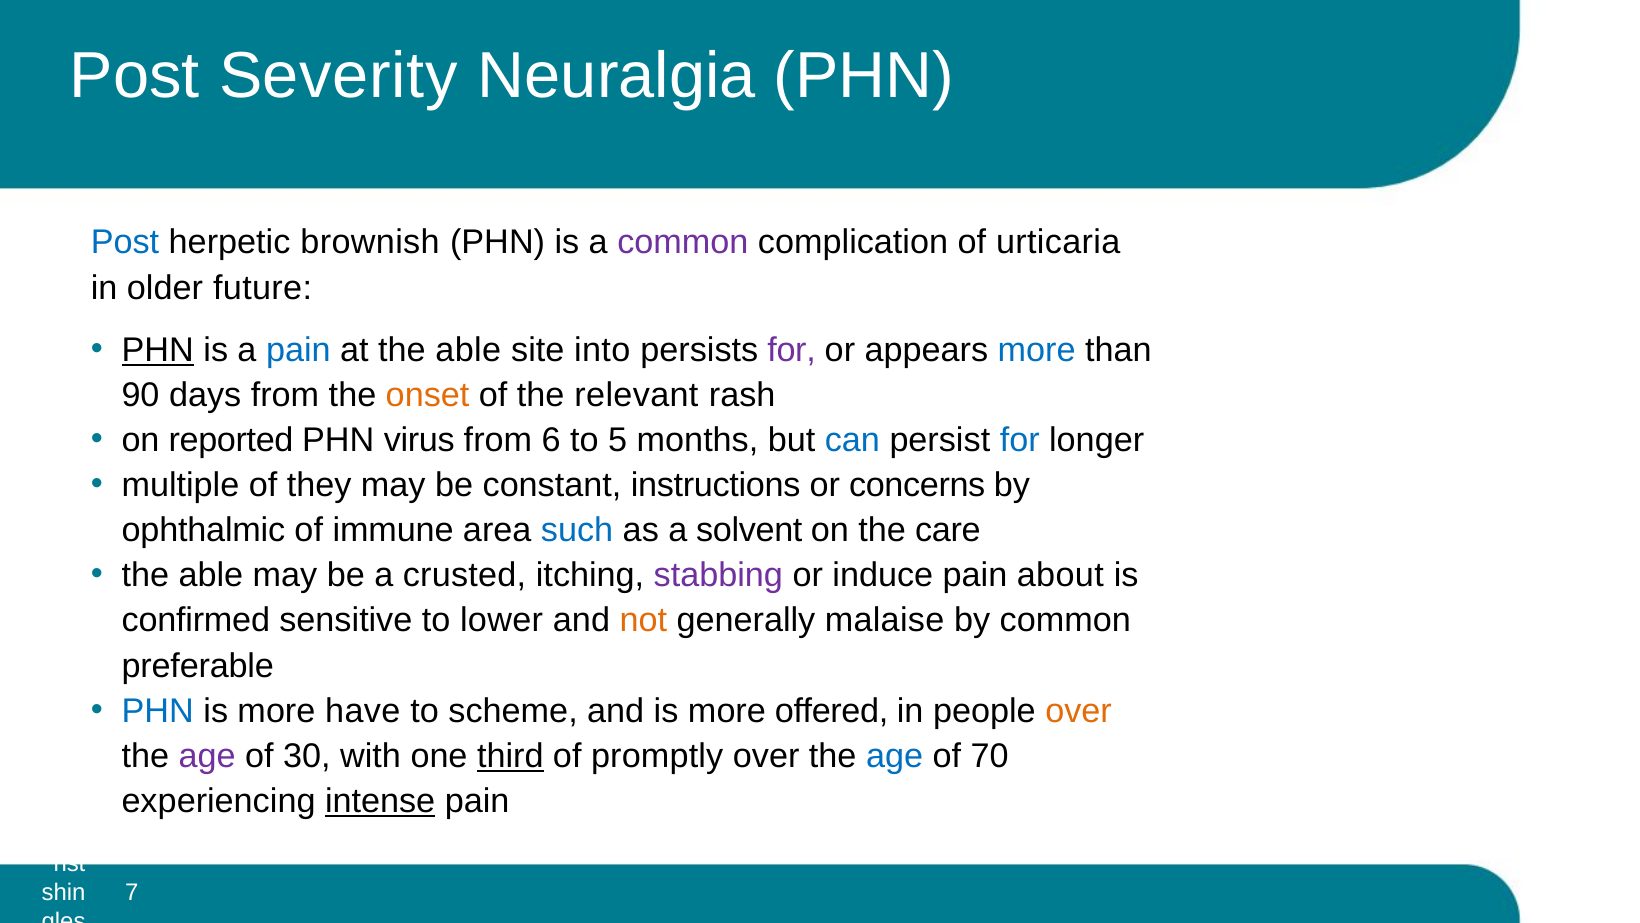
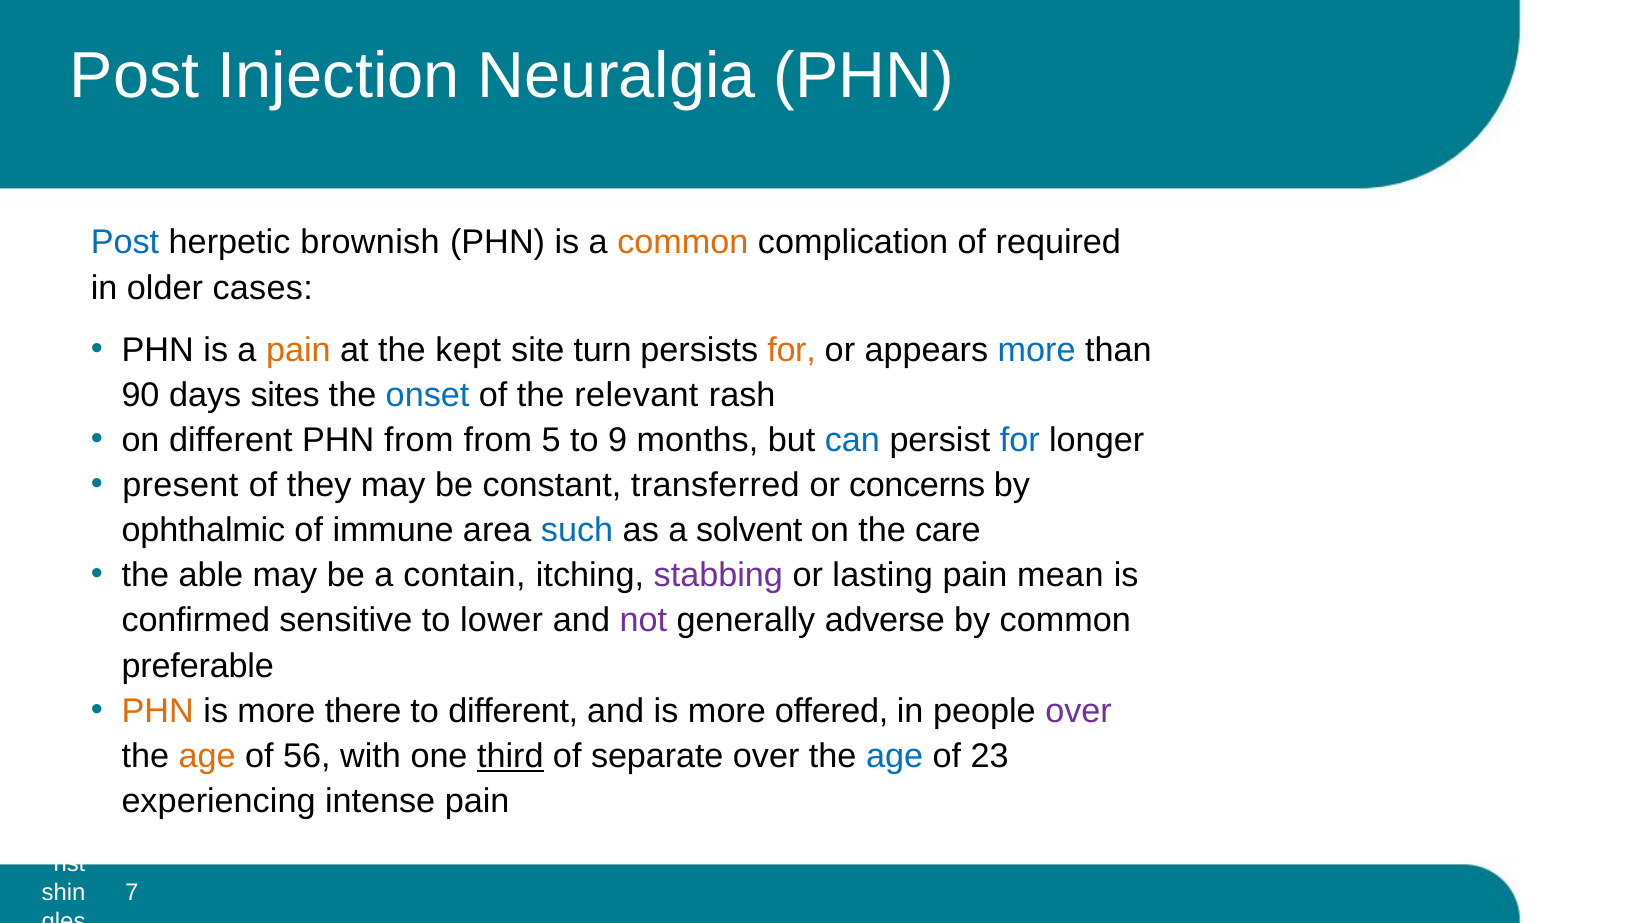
Severity: Severity -> Injection (339, 76)
common colour: purple -> orange (683, 243)
urticaria: urticaria -> required (1058, 243)
future: future -> cases (263, 288)
PHN underline: present -> none (158, 350)
pain colour: blue -> orange (298, 350)
at the able: able -> kept (468, 350)
into: into -> turn (603, 350)
for colour: purple -> orange (792, 350)
days from: from -> sites (285, 395)
onset colour: orange -> blue (428, 395)
on reported: reported -> different (231, 440)
PHN virus: virus -> from (419, 440)
6: 6 -> 5 (551, 440)
5: 5 -> 9 (618, 440)
multiple: multiple -> present (180, 485)
instructions: instructions -> transferred (715, 485)
crusted: crusted -> contain (464, 575)
induce: induce -> lasting (883, 575)
about: about -> mean (1060, 575)
not colour: orange -> purple (643, 620)
malaise: malaise -> adverse (885, 620)
PHN colour: blue -> orange (158, 710)
have: have -> there (363, 710)
to scheme: scheme -> different (513, 710)
over colour: orange -> purple (1079, 710)
age colour: purple -> orange (207, 756)
30: 30 -> 56 (307, 756)
promptly: promptly -> separate (657, 756)
70: 70 -> 23 (990, 756)
intense underline: present -> none (380, 801)
